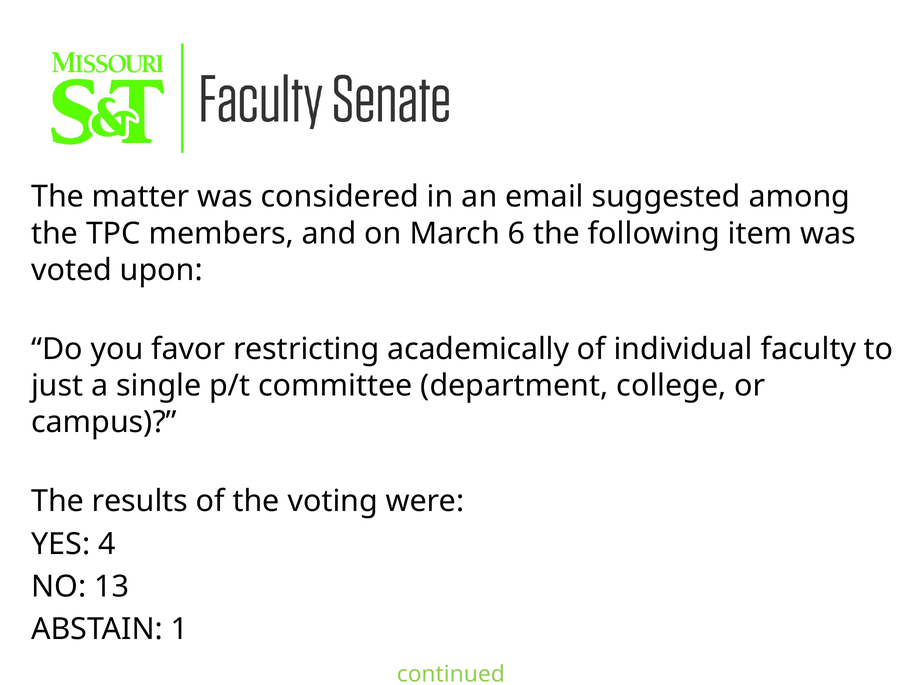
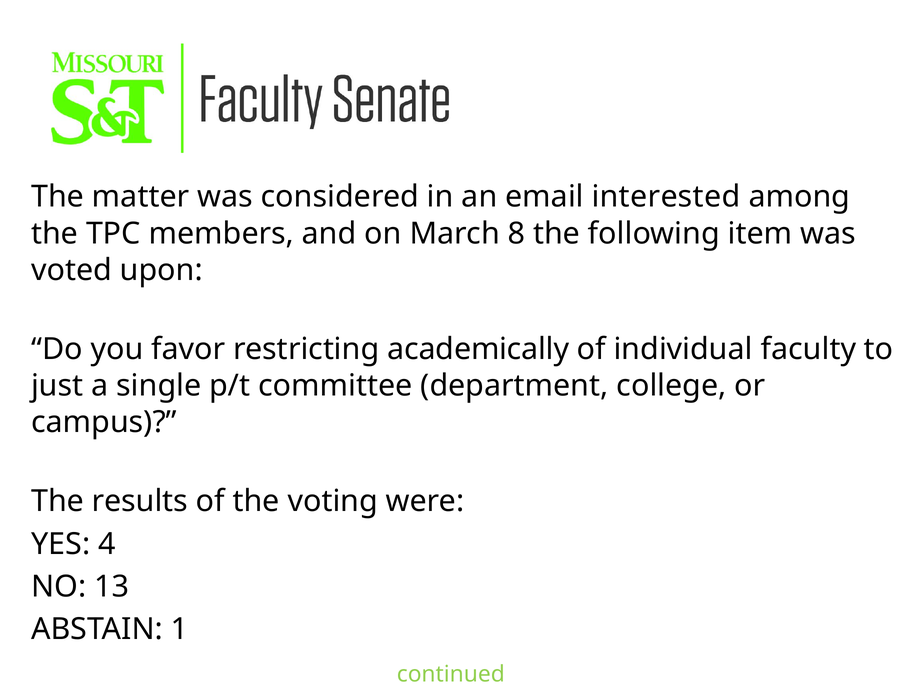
suggested: suggested -> interested (666, 197)
6: 6 -> 8 (516, 234)
